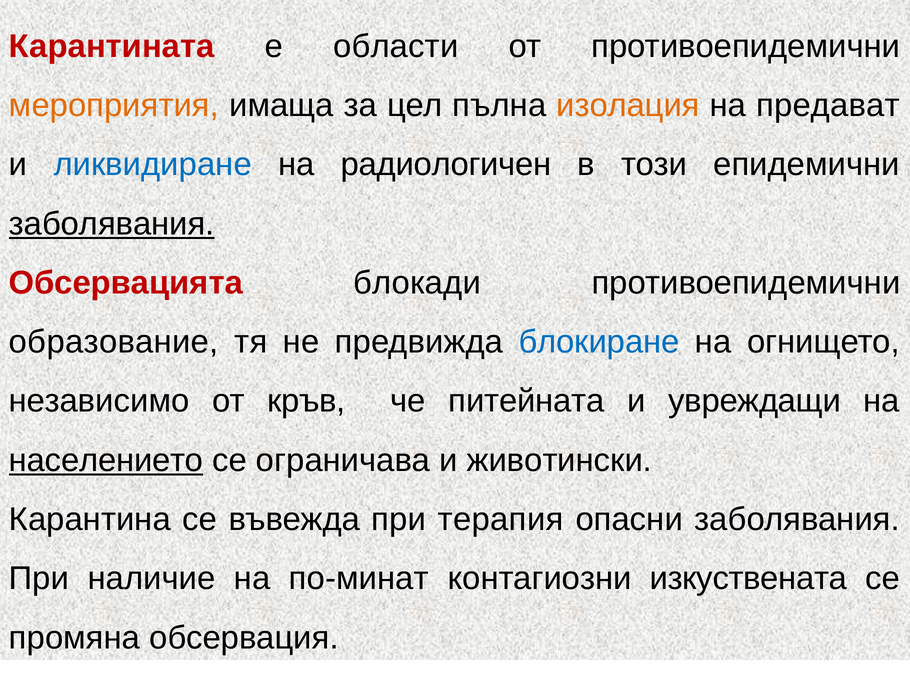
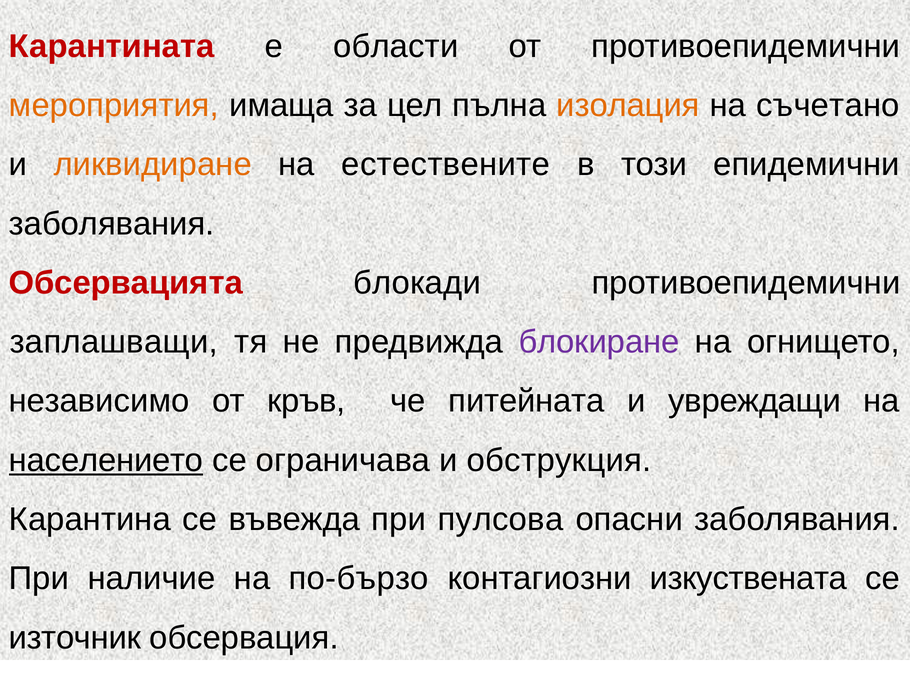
предават: предават -> съчетано (828, 105)
ликвидиране colour: blue -> orange (153, 164)
радиологичен: радиологичен -> естествените (446, 164)
заболявания underline: present -> none (112, 224)
образование: образование -> заплашващи (114, 342)
блокиране colour: blue -> purple (599, 342)
животински: животински -> обструкция (559, 460)
терапия: терапия -> пулсова (501, 519)
по-минат: по-минат -> по-бързо (359, 578)
промяна: промяна -> източник (75, 637)
